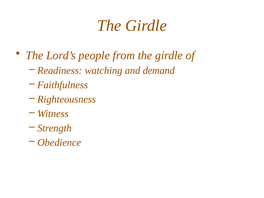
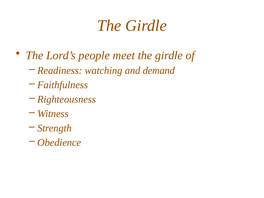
from: from -> meet (124, 55)
